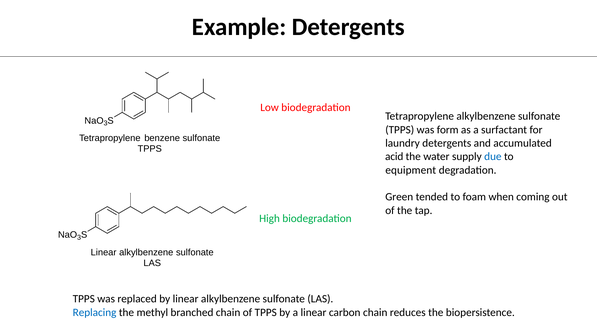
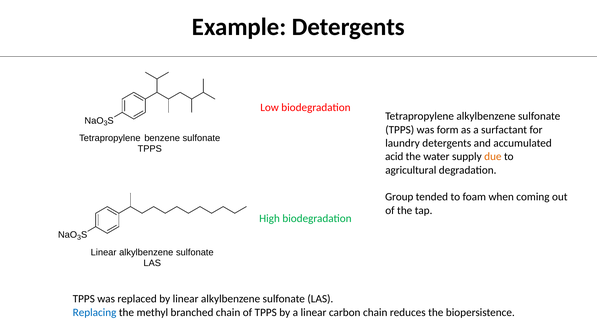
due colour: blue -> orange (493, 156)
equipment: equipment -> agricultural (411, 170)
Green: Green -> Group (399, 197)
